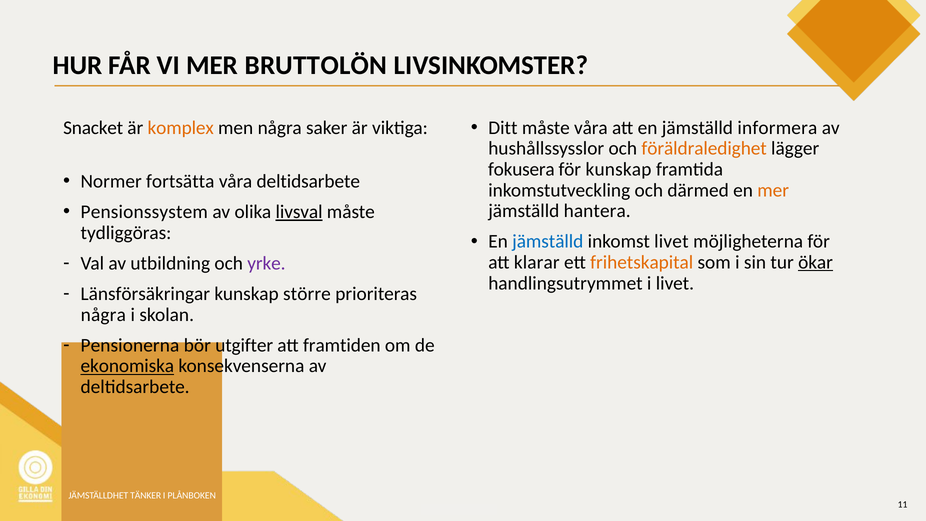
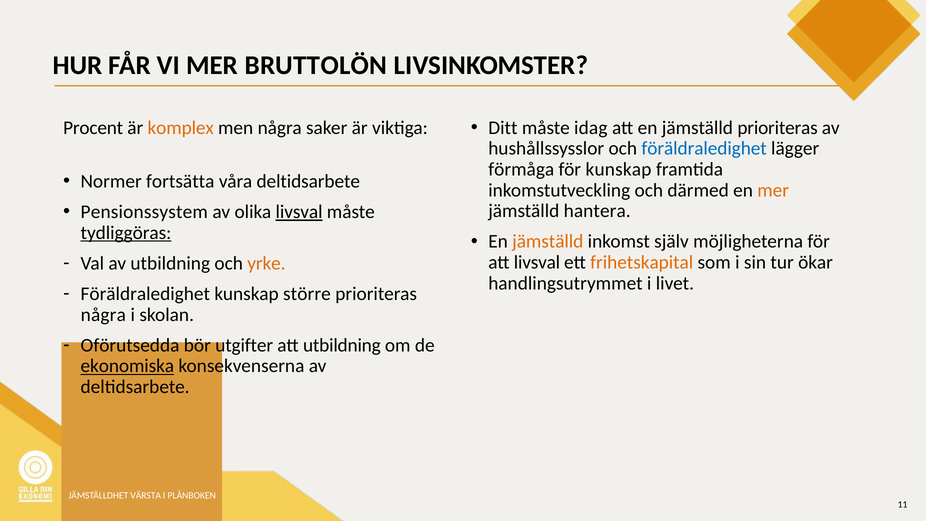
måste våra: våra -> idag (591, 128)
jämställd informera: informera -> prioriteras (778, 128)
Snacket: Snacket -> Procent (93, 128)
föräldraledighet colour: orange -> blue (704, 148)
fokusera: fokusera -> förmåga (521, 169)
tydliggöras underline: none -> present (126, 233)
jämställd colour: blue -> orange (548, 241)
inkomst livet: livet -> själv (672, 241)
yrke colour: purple -> orange (266, 263)
att klarar: klarar -> livsval (537, 262)
ökar underline: present -> none (816, 262)
Länsförsäkringar: Länsförsäkringar -> Föräldraledighet (145, 294)
Pensionerna: Pensionerna -> Oförutsedda (130, 345)
att framtiden: framtiden -> utbildning (342, 345)
TÄNKER: TÄNKER -> VÄRSTA (146, 495)
